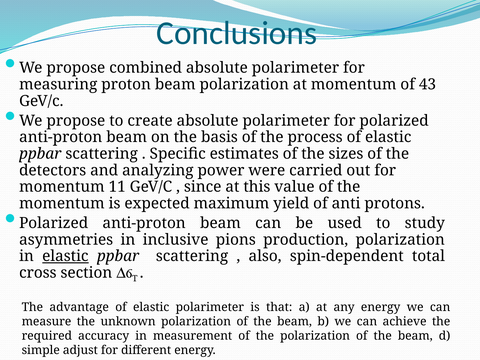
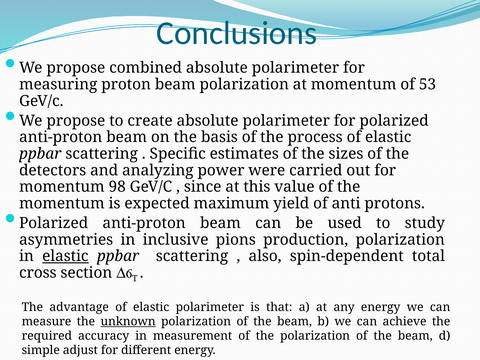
43: 43 -> 53 (427, 84)
11: 11 -> 98 (117, 187)
unknown underline: none -> present (128, 322)
